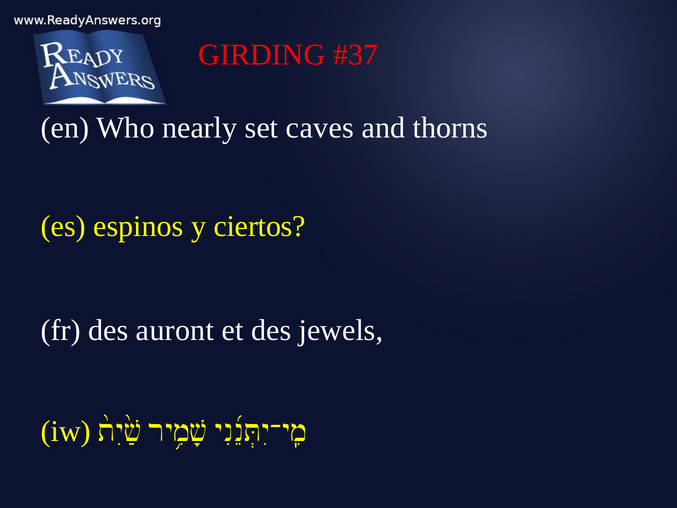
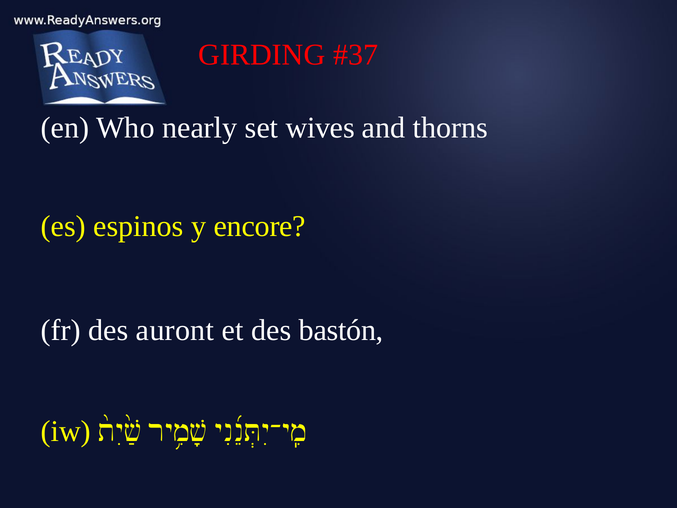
caves: caves -> wives (320, 128)
ciertos: ciertos -> encore (260, 226)
jewels: jewels -> bastón (341, 330)
